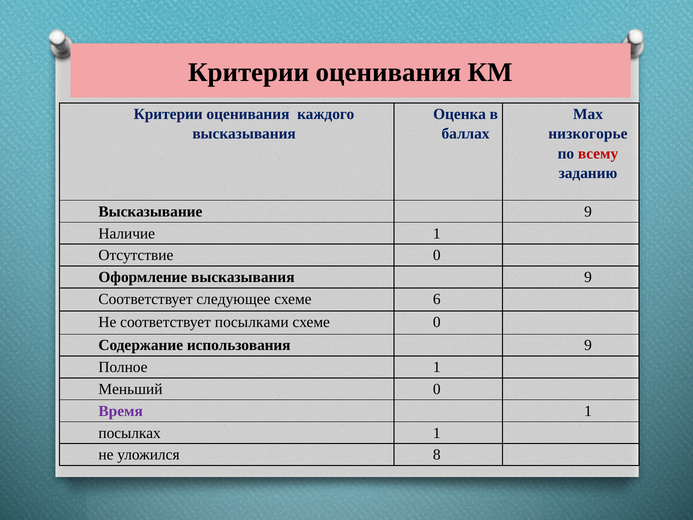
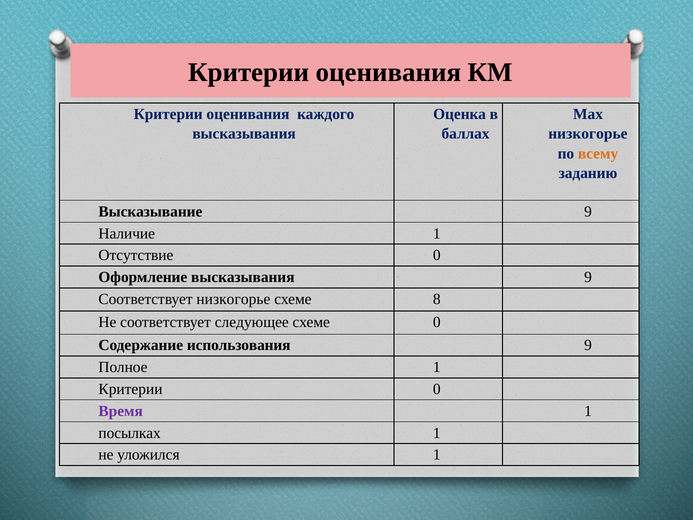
всему colour: red -> orange (598, 153)
Соответствует следующее: следующее -> низкогорье (233, 299)
6: 6 -> 8 (437, 299)
посылками: посылками -> следующее (252, 322)
Меньший: Меньший -> Критерии (130, 389)
уложился 8: 8 -> 1 (437, 455)
